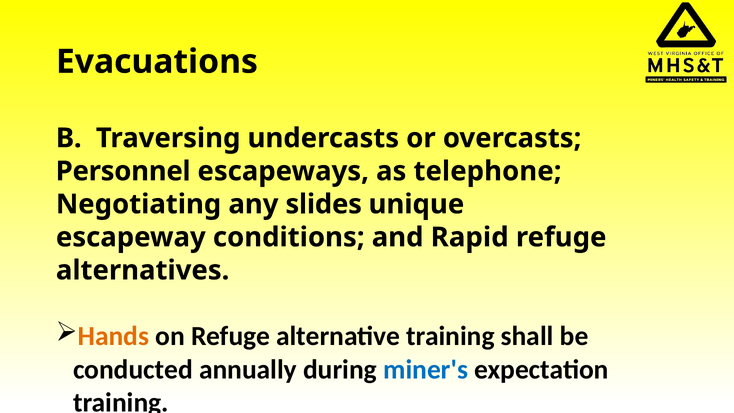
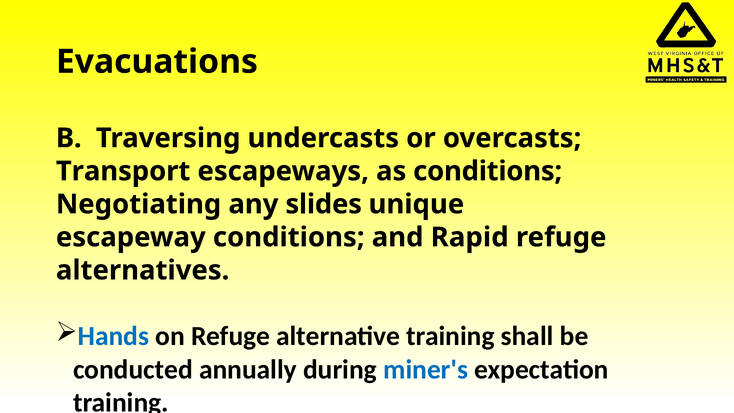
Personnel: Personnel -> Transport (123, 171)
as telephone: telephone -> conditions (488, 171)
Hands colour: orange -> blue (113, 336)
